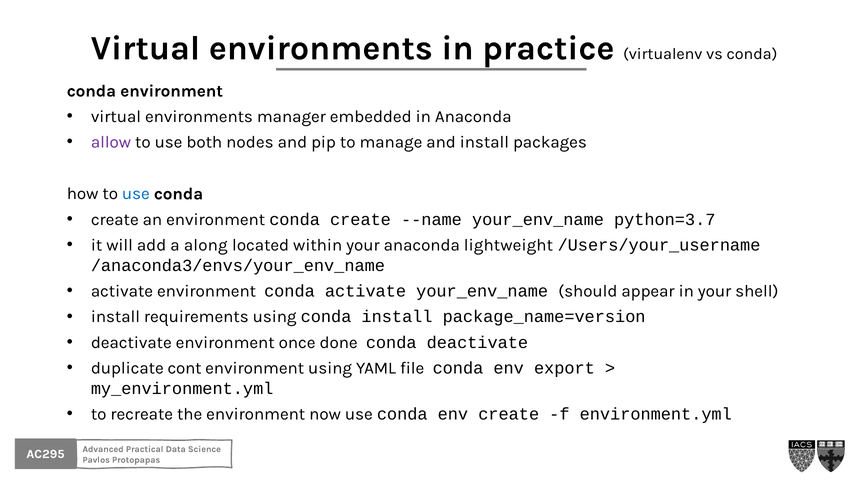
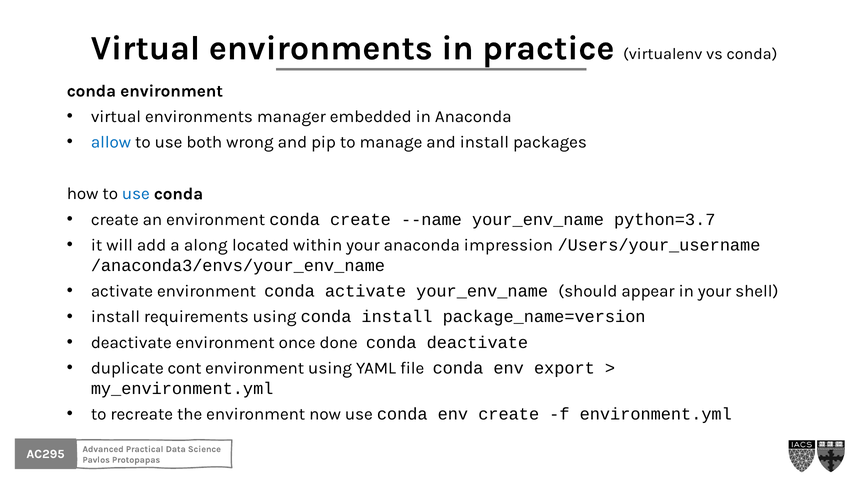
allow colour: purple -> blue (111, 142)
nodes: nodes -> wrong (250, 142)
lightweight: lightweight -> impression (508, 245)
